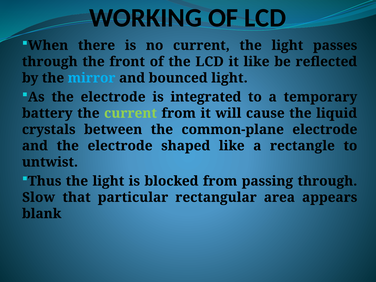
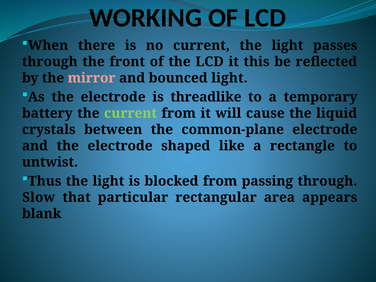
it like: like -> this (256, 62)
mirror colour: light blue -> pink (92, 78)
integrated: integrated -> threadlike (206, 97)
